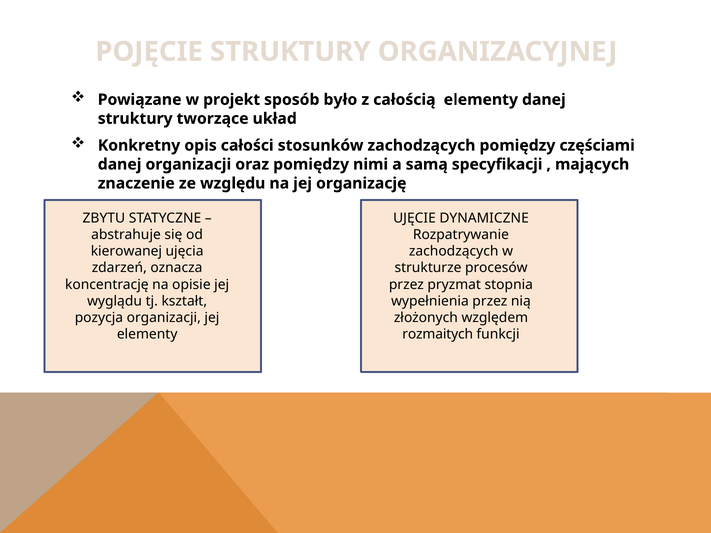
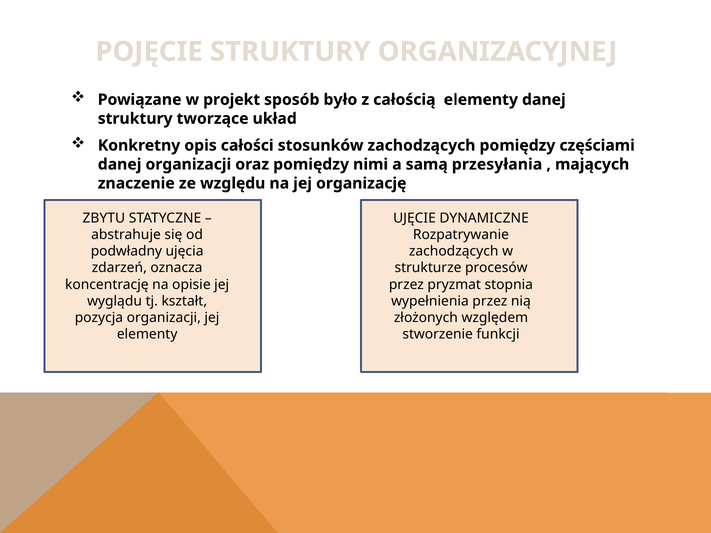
specyfikacji: specyfikacji -> przesyłania (497, 164)
kierowanej: kierowanej -> podwładny (126, 251)
rozmaitych: rozmaitych -> stworzenie (438, 334)
